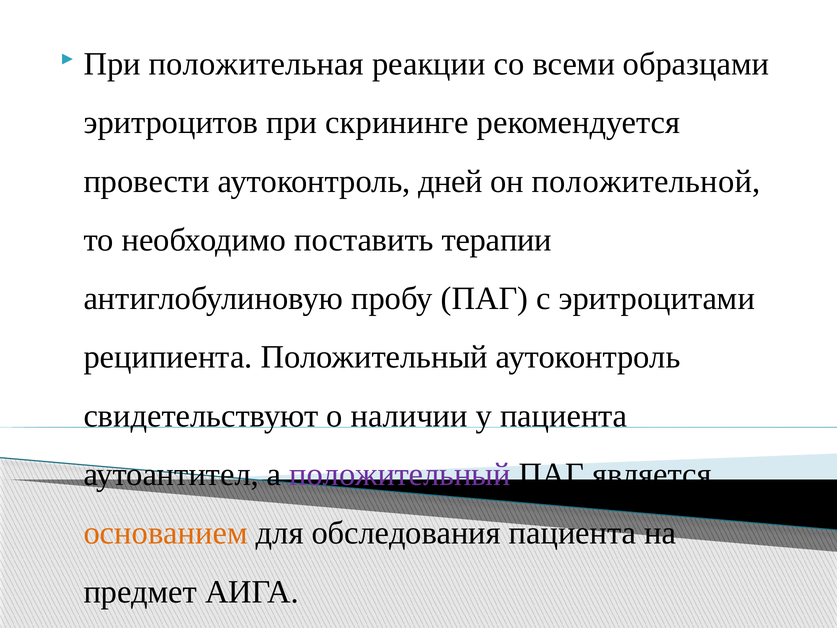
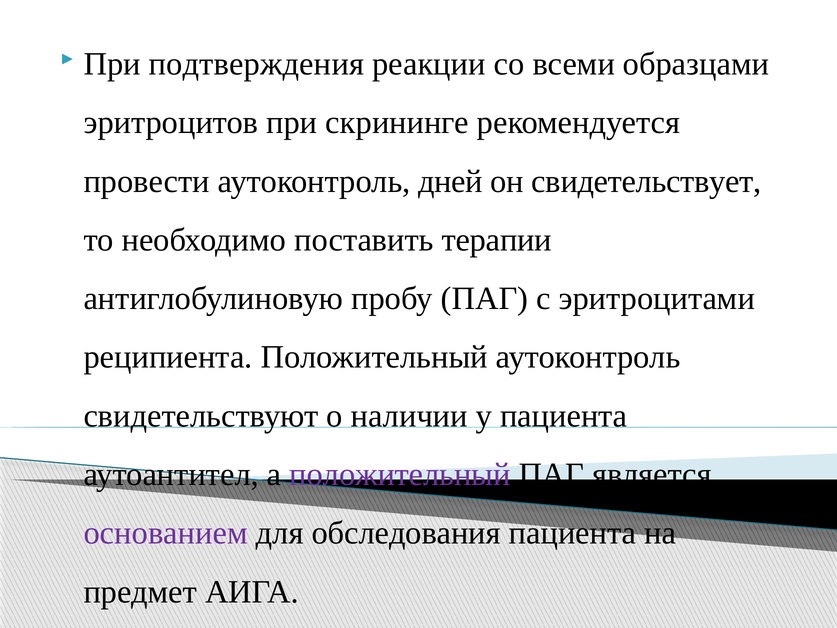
положительная: положительная -> подтверждения (256, 64)
положительной: положительной -> свидетельствует (646, 181)
основанием colour: orange -> purple (166, 533)
